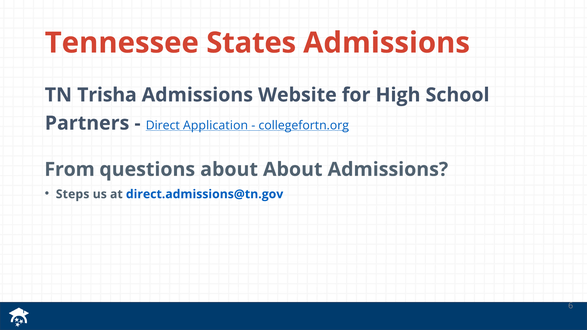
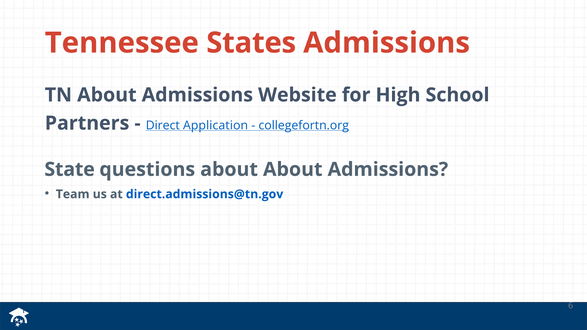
TN Trisha: Trisha -> About (107, 95)
From: From -> State (70, 170)
Steps: Steps -> Team (73, 194)
